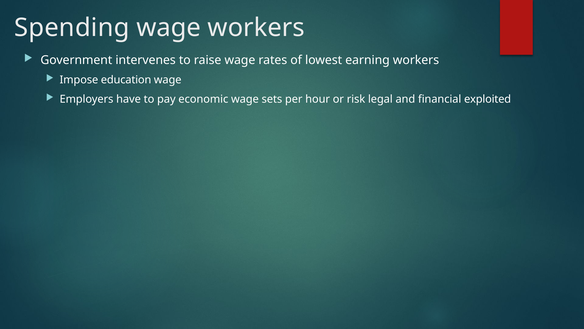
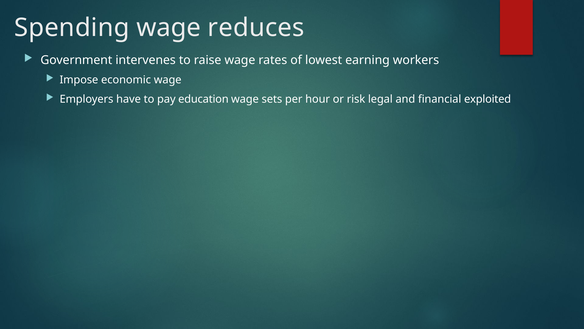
wage workers: workers -> reduces (256, 28)
education: education -> economic (126, 80)
economic: economic -> education (203, 99)
